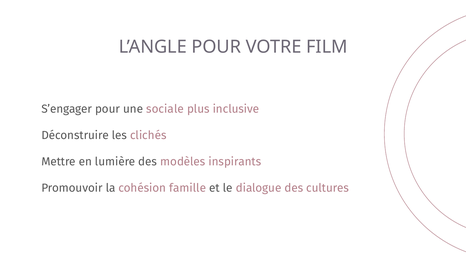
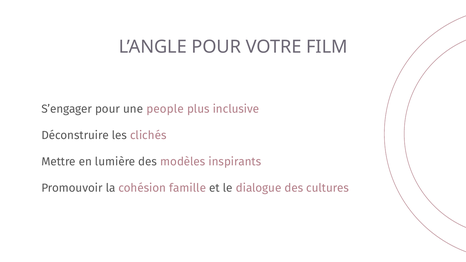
sociale: sociale -> people (165, 109)
